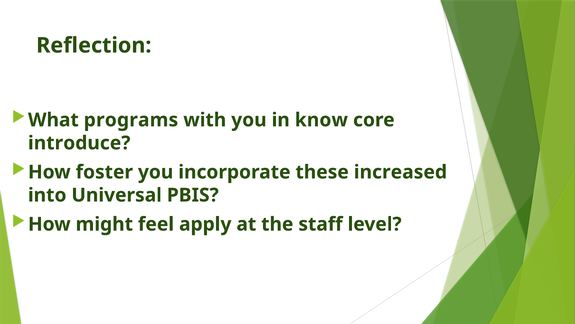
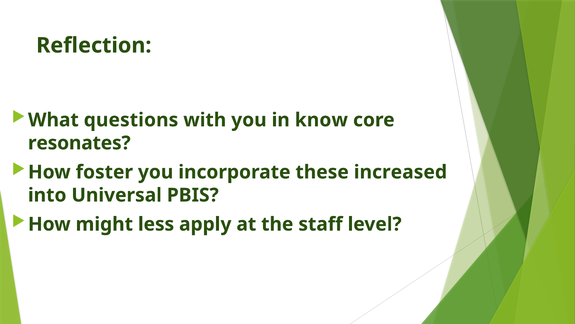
programs: programs -> questions (131, 120)
introduce: introduce -> resonates (79, 143)
feel: feel -> less (156, 224)
